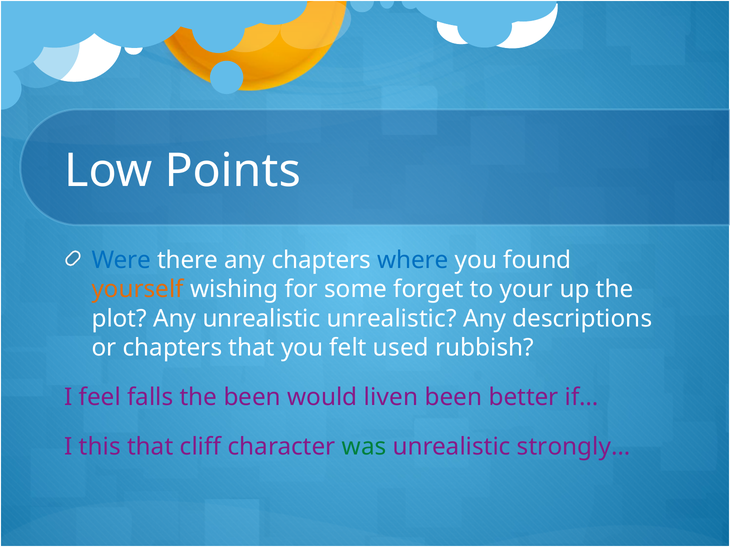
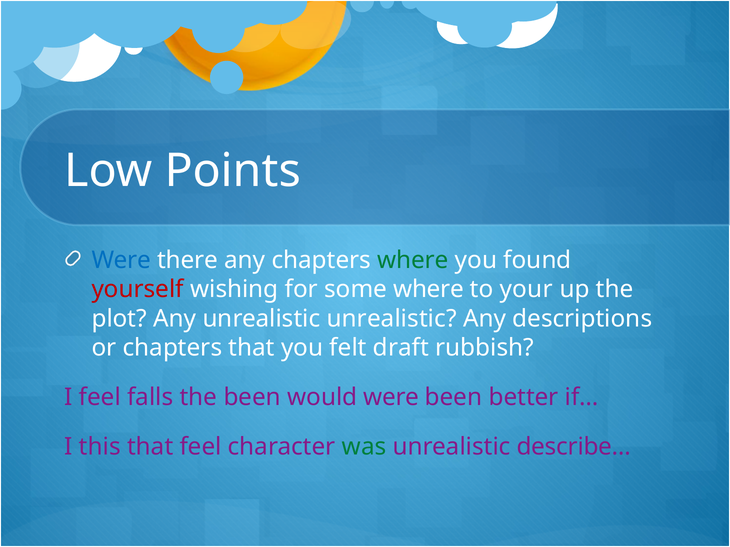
where colour: blue -> green (413, 260)
yourself colour: orange -> red (138, 290)
some forget: forget -> where (429, 290)
used: used -> draft (401, 348)
would liven: liven -> were (391, 397)
that cliff: cliff -> feel (201, 447)
strongly…: strongly… -> describe… (574, 447)
